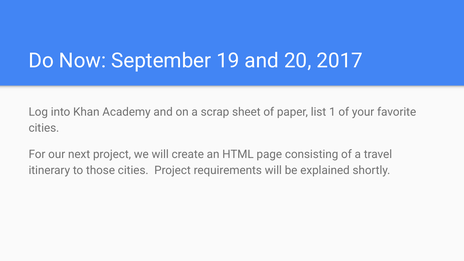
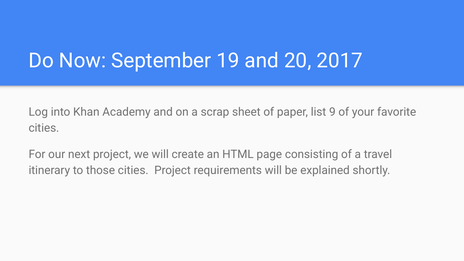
1: 1 -> 9 (332, 112)
